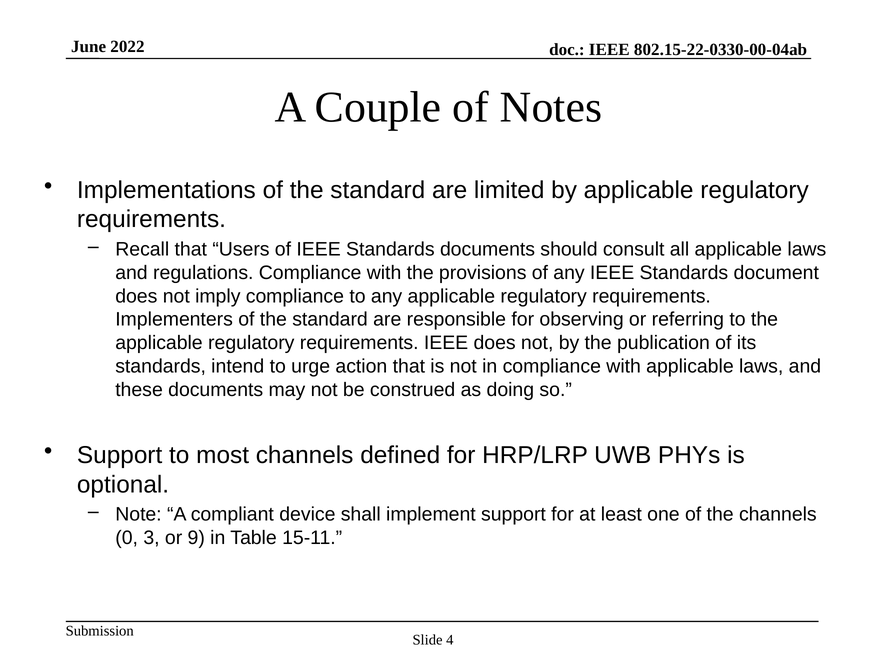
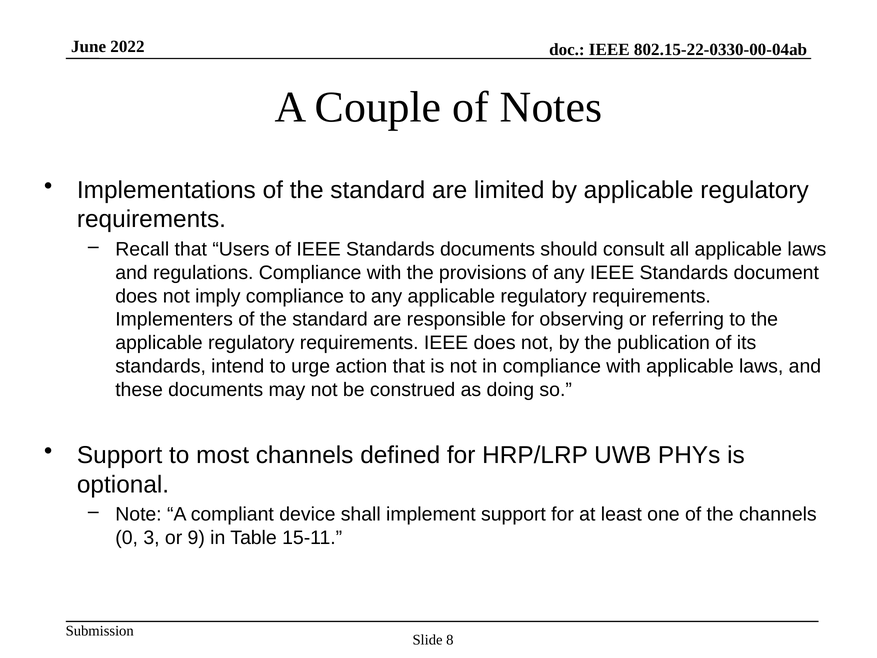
4: 4 -> 8 (450, 640)
